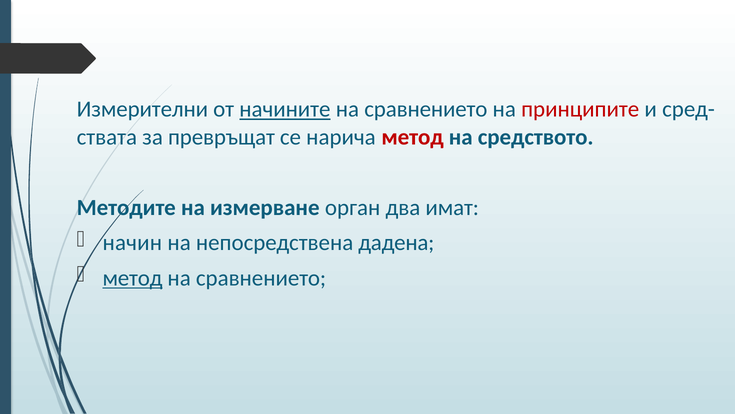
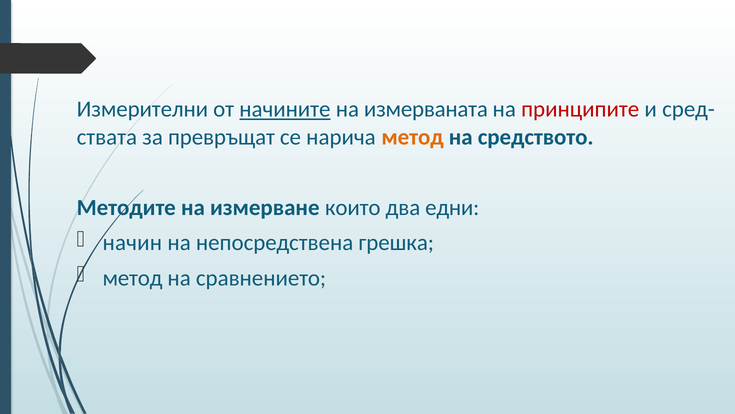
сравнението: сравнението -> измерваната (426, 109)
метод colour: red -> orange (413, 137)
орган: орган -> които (353, 207)
имат: имат -> едни (452, 207)
дадена: дадена -> грешка (396, 242)
метод underline: present -> none (133, 278)
